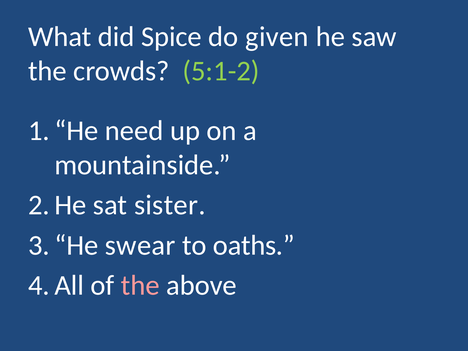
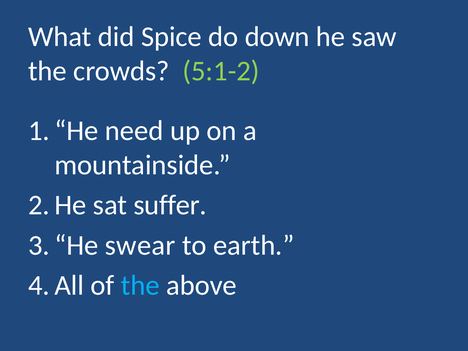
given: given -> down (277, 37)
sister: sister -> suffer (170, 205)
oaths: oaths -> earth (254, 245)
the colour: pink -> light blue (140, 285)
